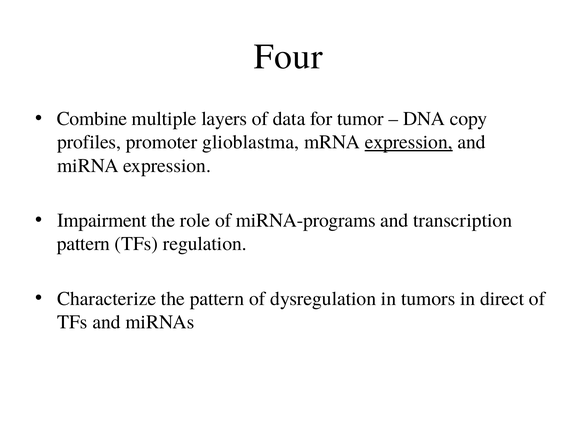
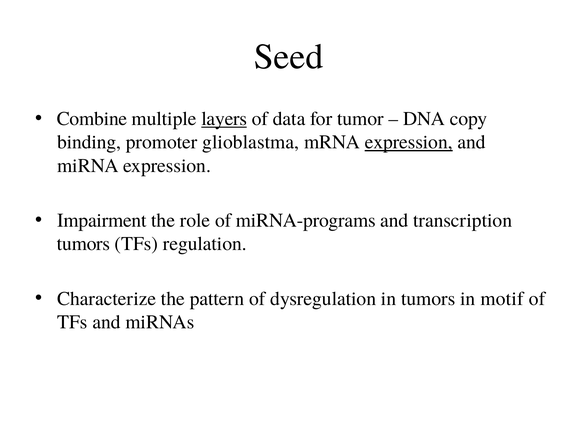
Four: Four -> Seed (288, 57)
layers underline: none -> present (224, 119)
profiles: profiles -> binding (89, 142)
pattern: pattern -> tumors (84, 244)
direct: direct -> motif (502, 298)
